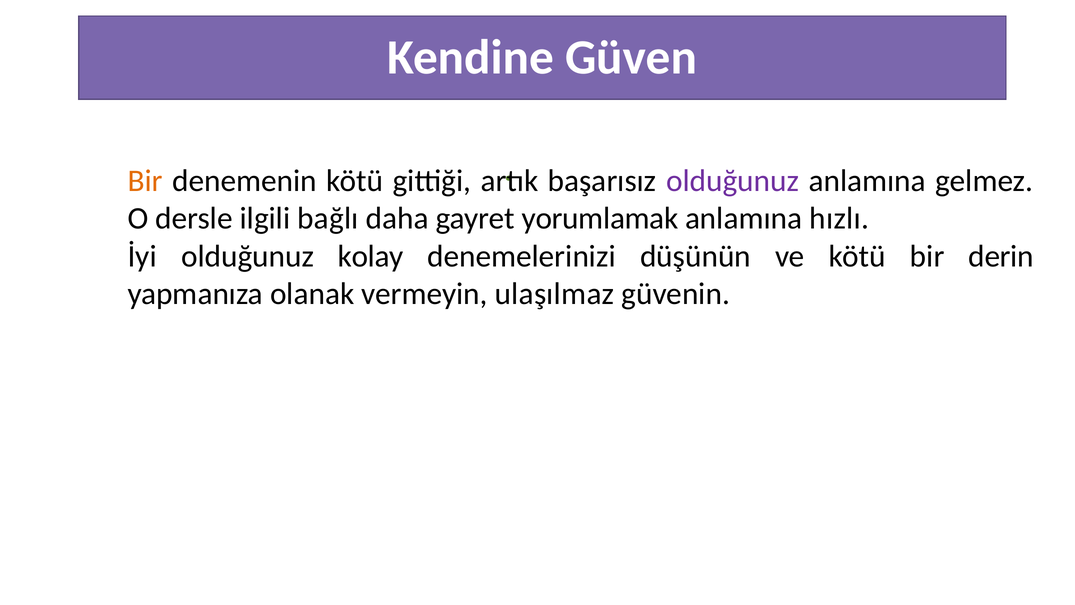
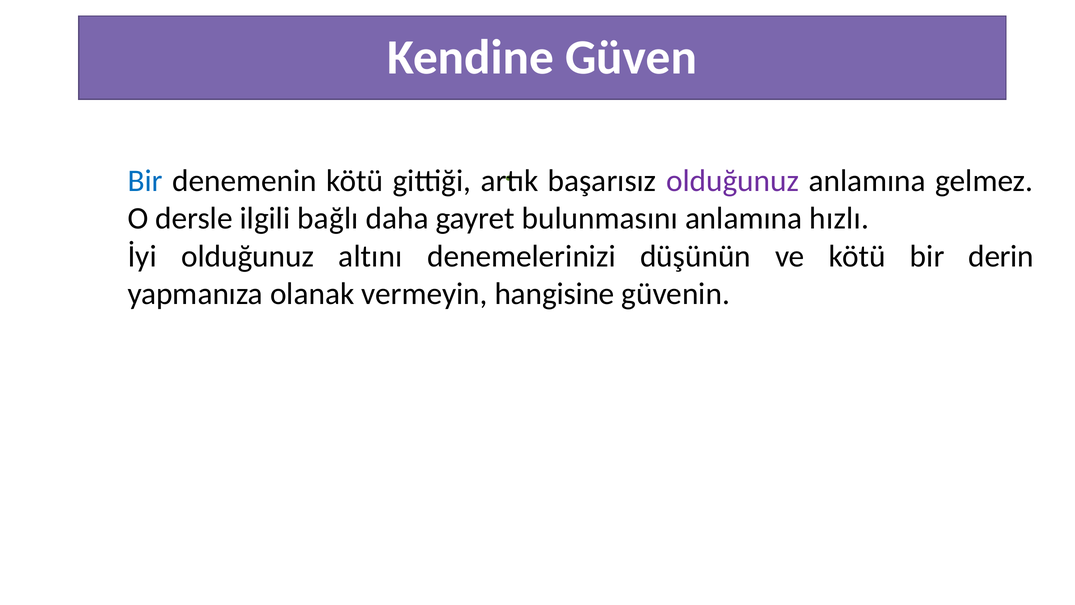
Bir colour: orange -> blue (145, 181)
yorumlamak: yorumlamak -> bulunmasını (600, 218)
kolay: kolay -> altını (370, 256)
ulaşılmaz: ulaşılmaz -> hangisine (555, 294)
